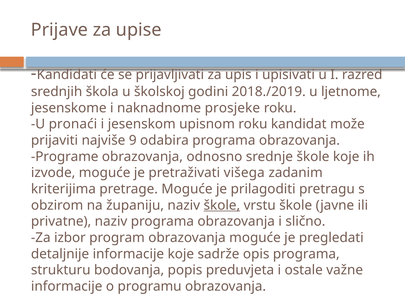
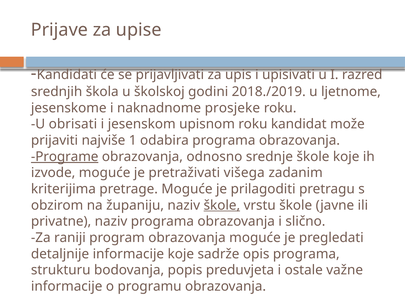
pronaći: pronaći -> obrisati (73, 124)
9: 9 -> 1 (133, 140)
Programe underline: none -> present (65, 156)
izbor: izbor -> raniji (70, 237)
